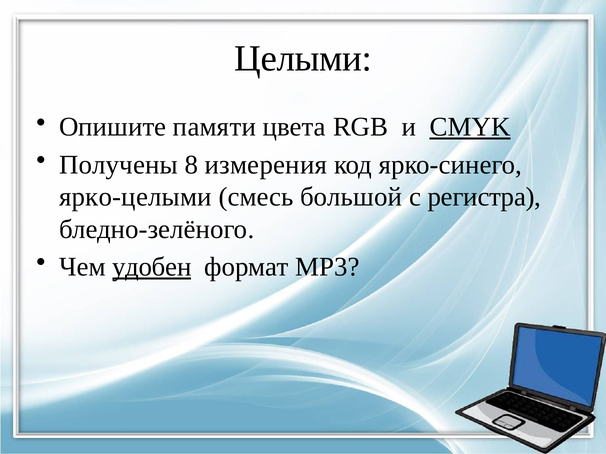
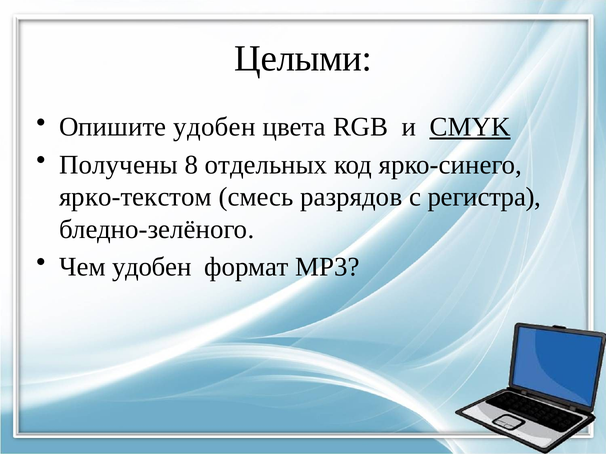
Опишите памяти: памяти -> удобен (214, 127)
измерения: измерения -> отдельных (266, 165)
ярко-целыми: ярко-целыми -> ярко-текстом (135, 197)
большой: большой -> разрядов (351, 197)
удобен underline: present -> none (152, 267)
